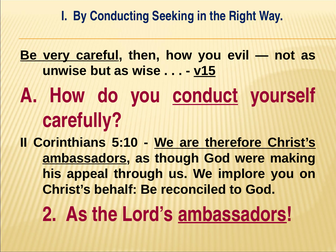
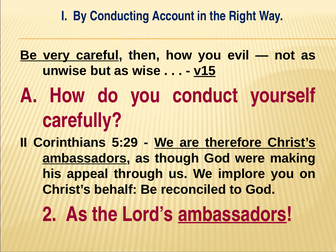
Seeking: Seeking -> Account (173, 16)
conduct underline: present -> none (205, 96)
5:10: 5:10 -> 5:29 (125, 143)
